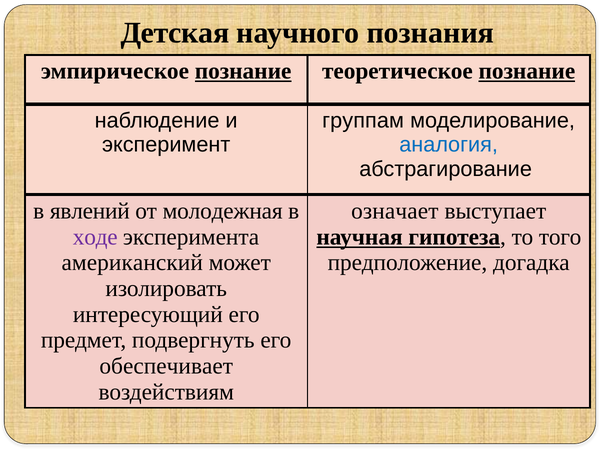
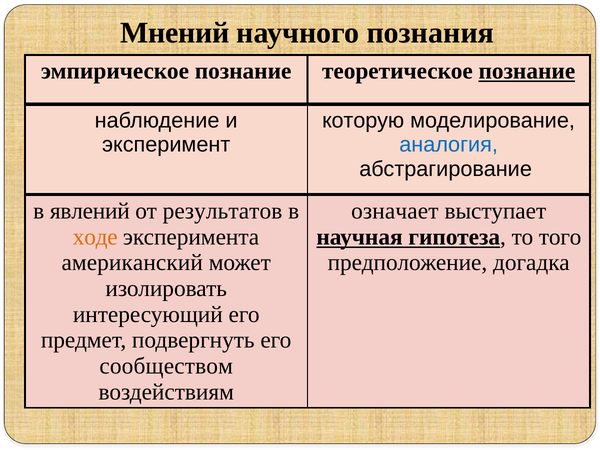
Детская: Детская -> Мнений (175, 33)
познание underline: present -> none (243, 71)
группам: группам -> которую (363, 120)
молодежная: молодежная -> результатов (222, 211)
ходе colour: purple -> orange (95, 237)
обеспечивает: обеспечивает -> сообществом (166, 366)
